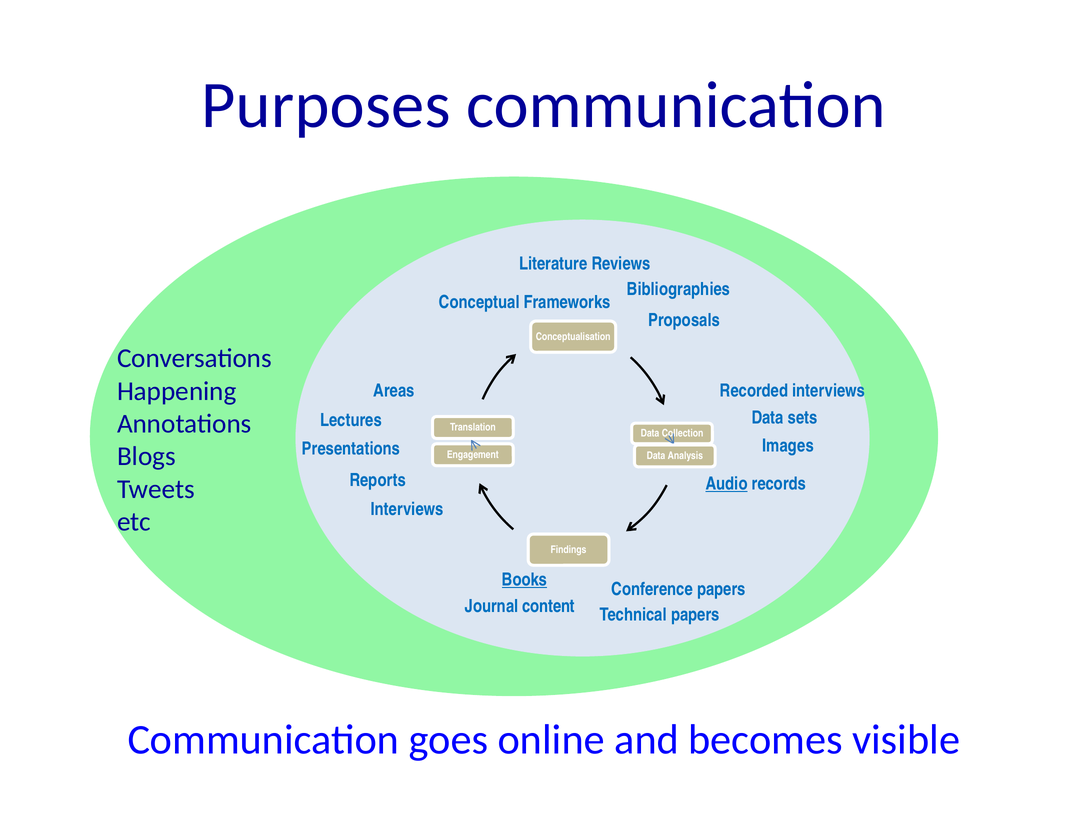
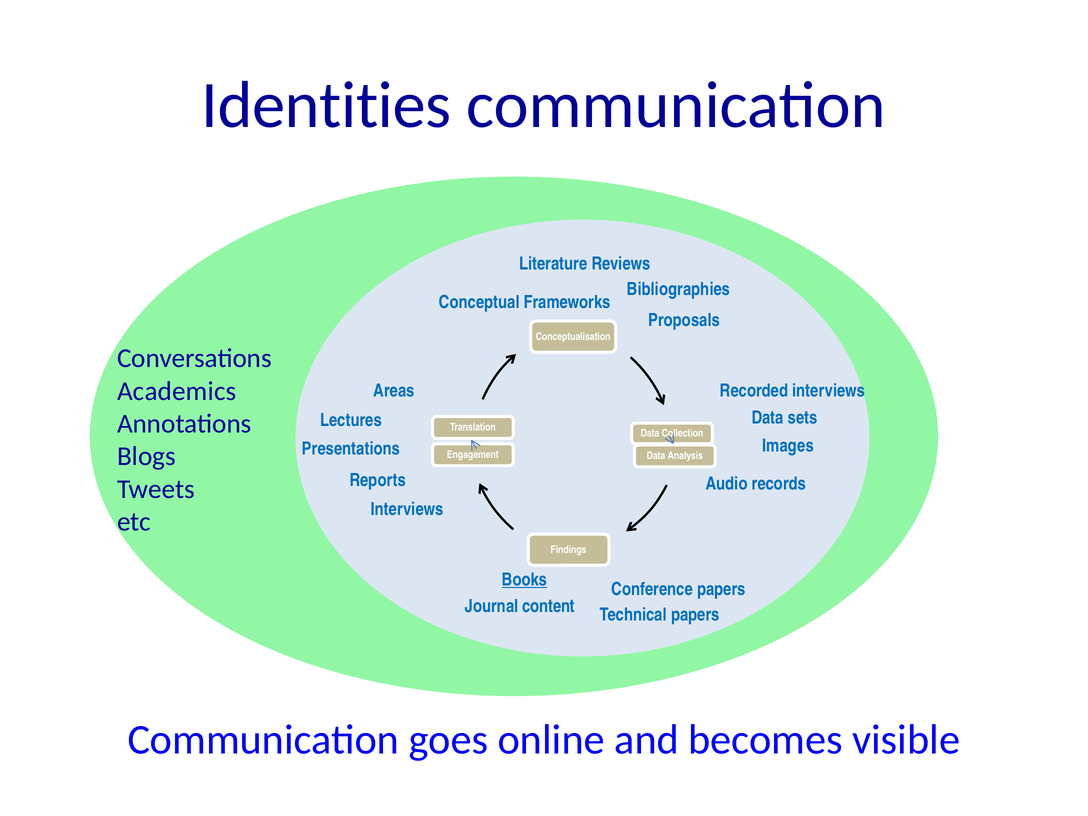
Purposes: Purposes -> Identities (326, 105)
Happening: Happening -> Academics (177, 391)
Audio underline: present -> none (727, 484)
